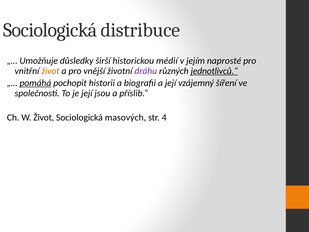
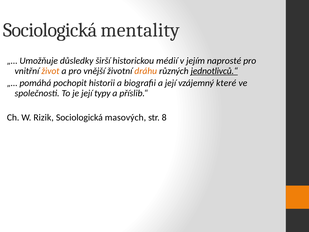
distribuce: distribuce -> mentality (140, 30)
dráhu colour: purple -> orange (146, 71)
pomáhá underline: present -> none (35, 83)
šíření: šíření -> které (226, 83)
jsou: jsou -> typy (102, 93)
W Život: Život -> Rizik (44, 117)
4: 4 -> 8 (164, 117)
